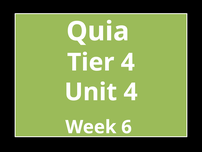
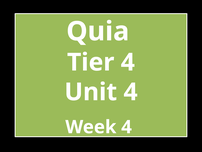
Week 6: 6 -> 4 (127, 127)
